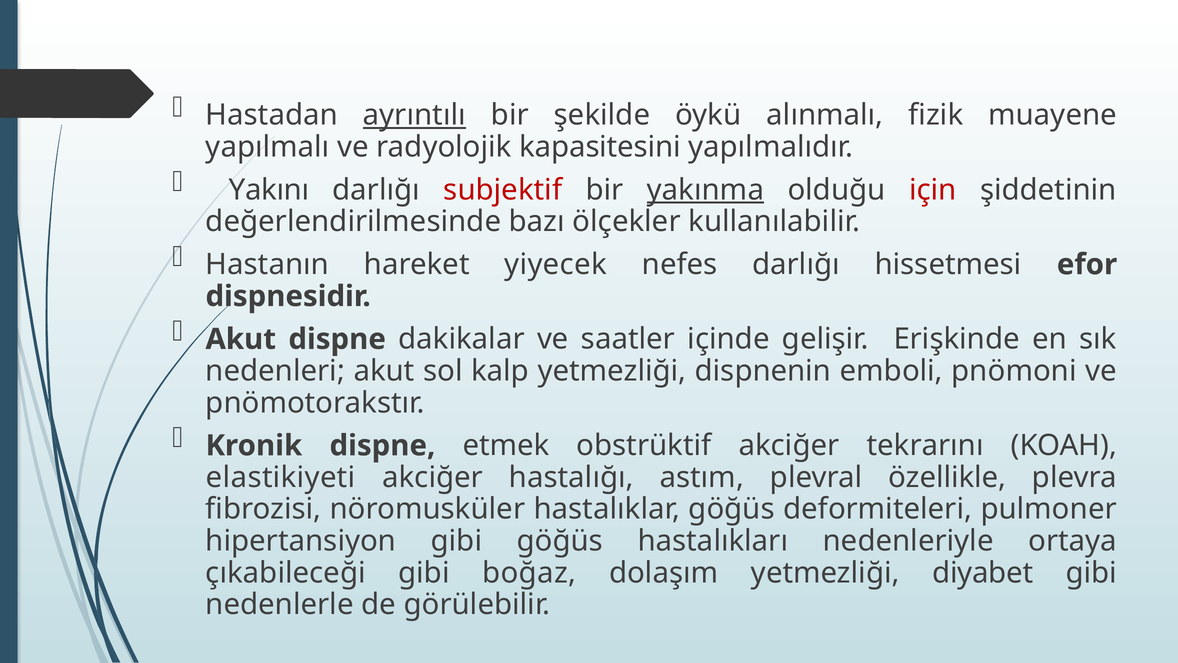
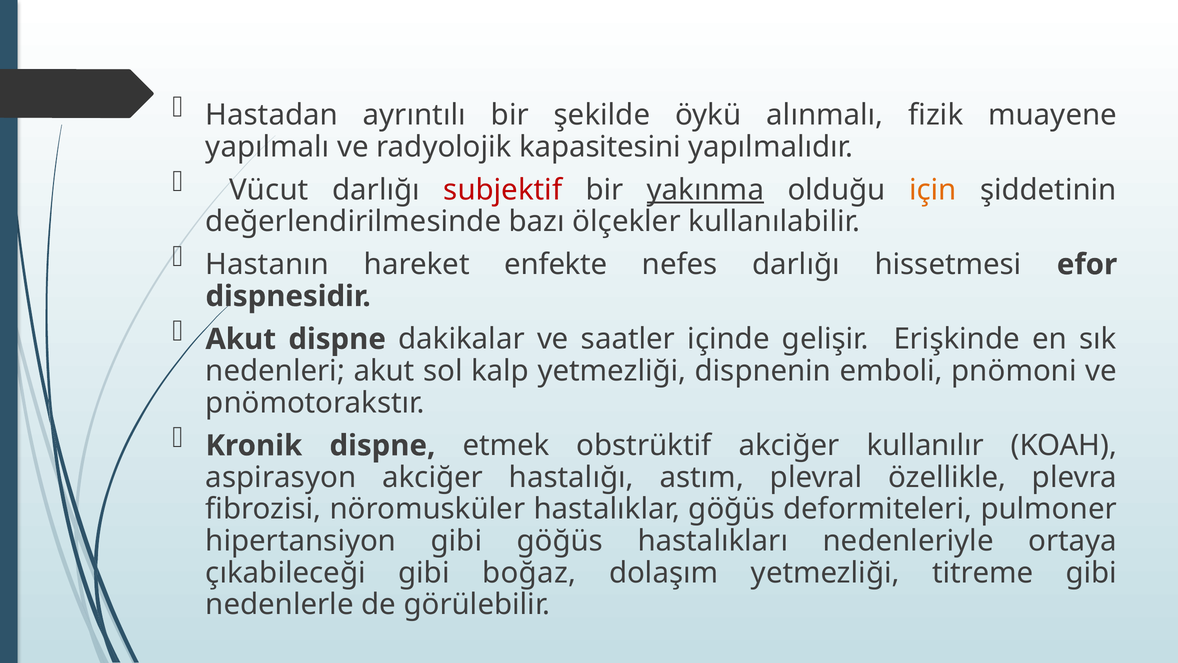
ayrıntılı underline: present -> none (414, 115)
Yakını: Yakını -> Vücut (269, 190)
için colour: red -> orange (933, 190)
yiyecek: yiyecek -> enfekte (556, 264)
tekrarını: tekrarını -> kullanılır (925, 445)
elastikiyeti: elastikiyeti -> aspirasyon (281, 477)
diyabet: diyabet -> titreme (983, 573)
